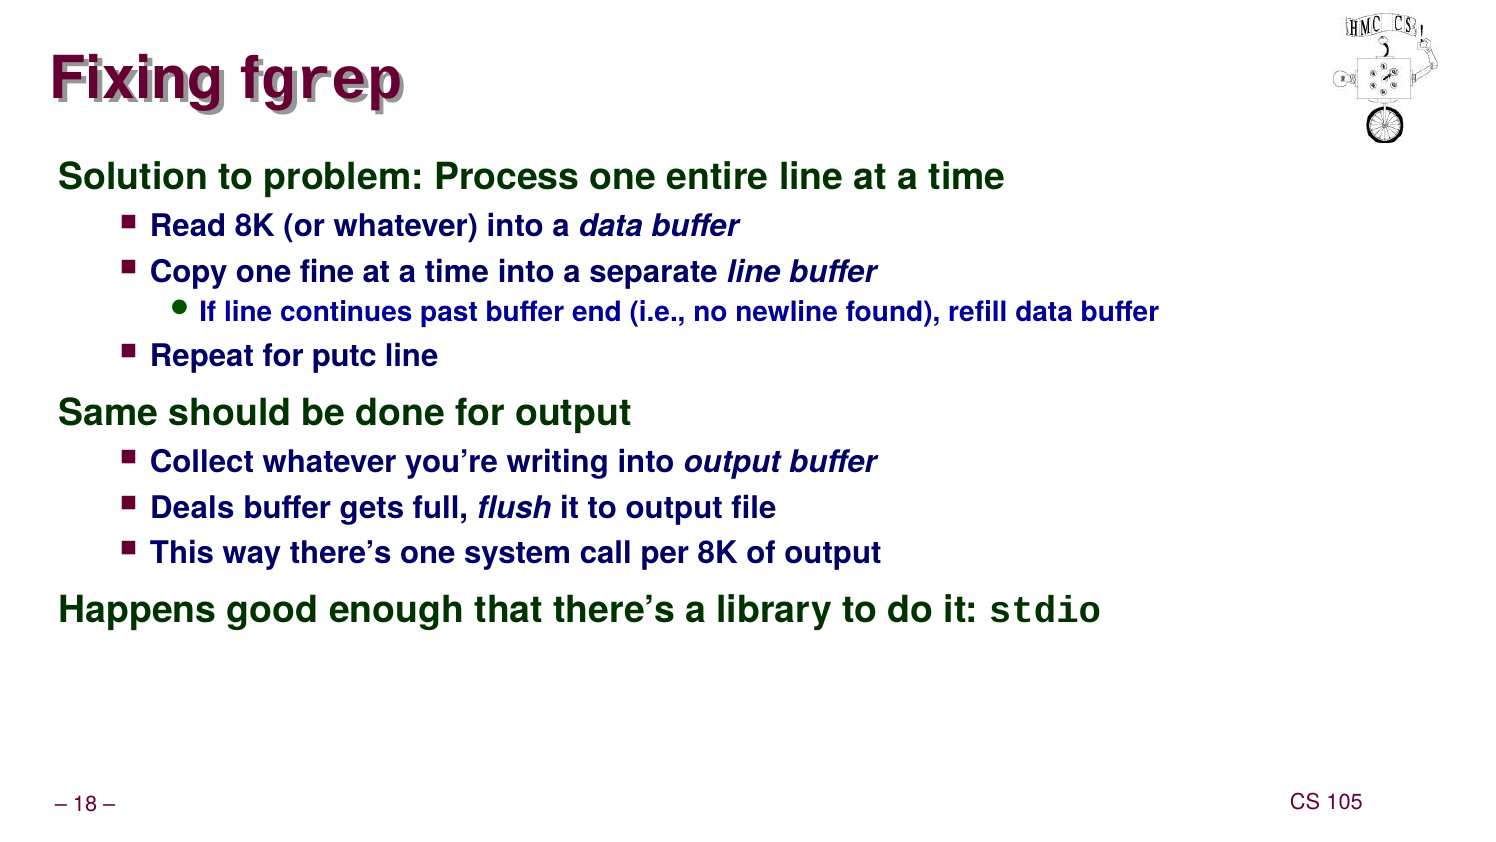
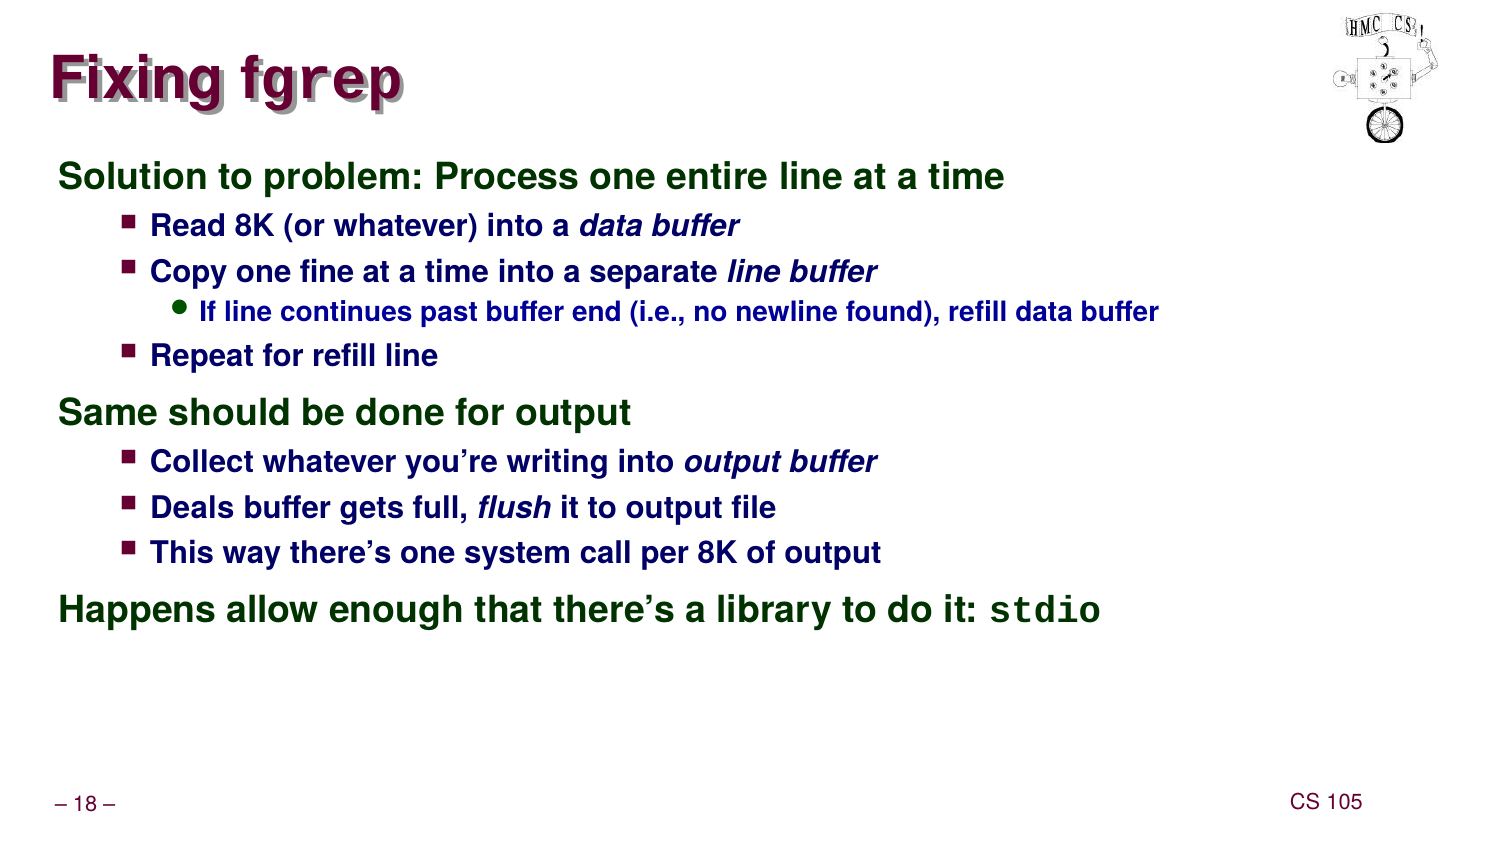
for putc: putc -> refill (344, 356)
good: good -> allow (273, 610)
